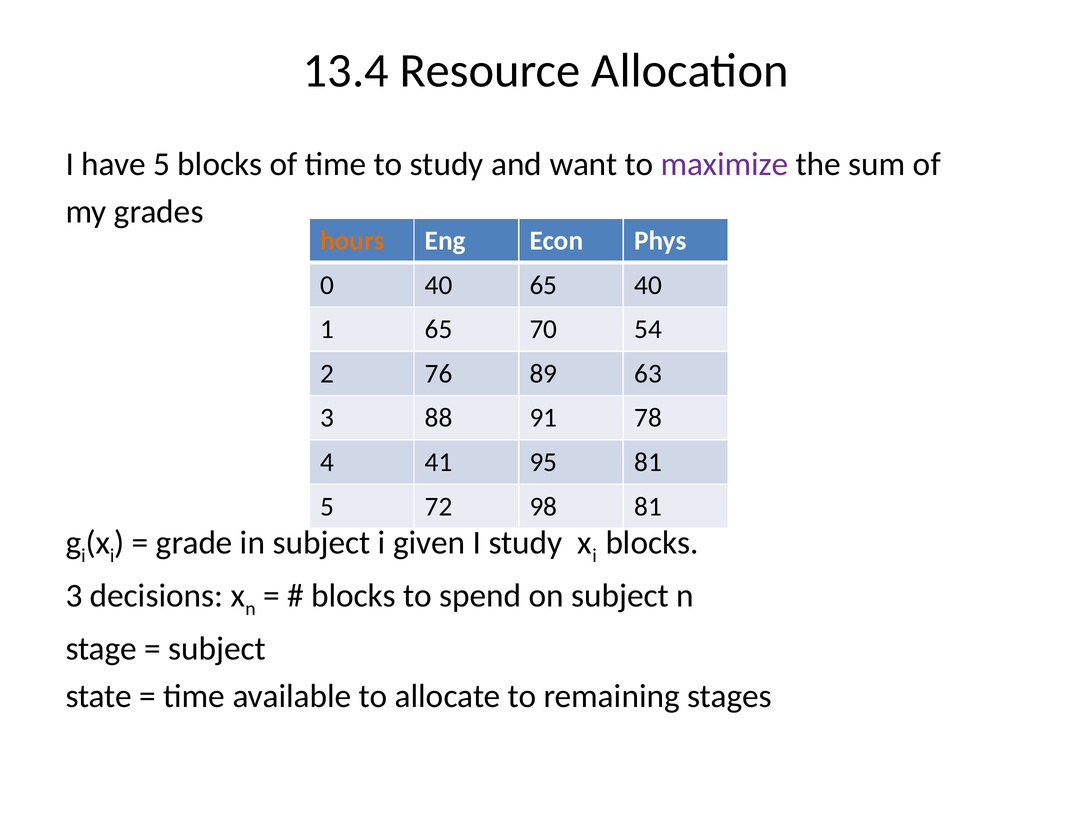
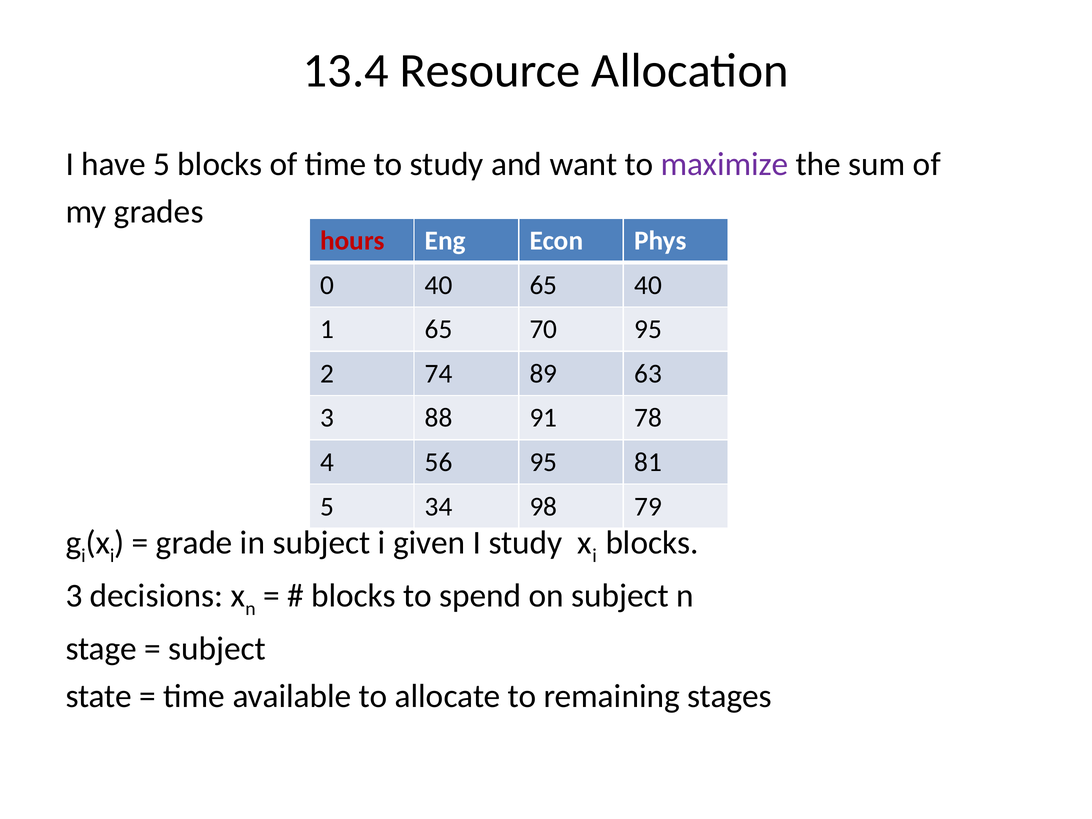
hours colour: orange -> red (352, 241)
70 54: 54 -> 95 (648, 329)
76: 76 -> 74 (439, 374)
41: 41 -> 56 (439, 462)
72: 72 -> 34 (439, 507)
98 81: 81 -> 79 (648, 507)
